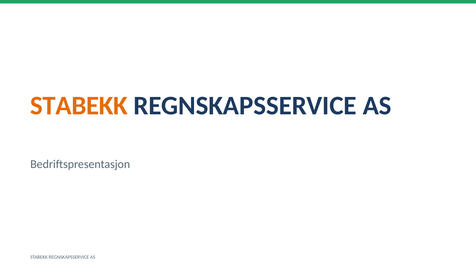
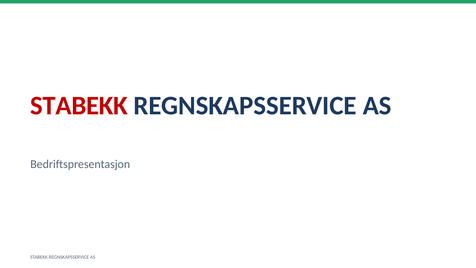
STABEKK colour: orange -> red (79, 106)
